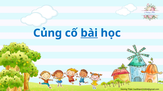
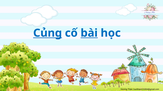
Củng underline: none -> present (48, 33)
